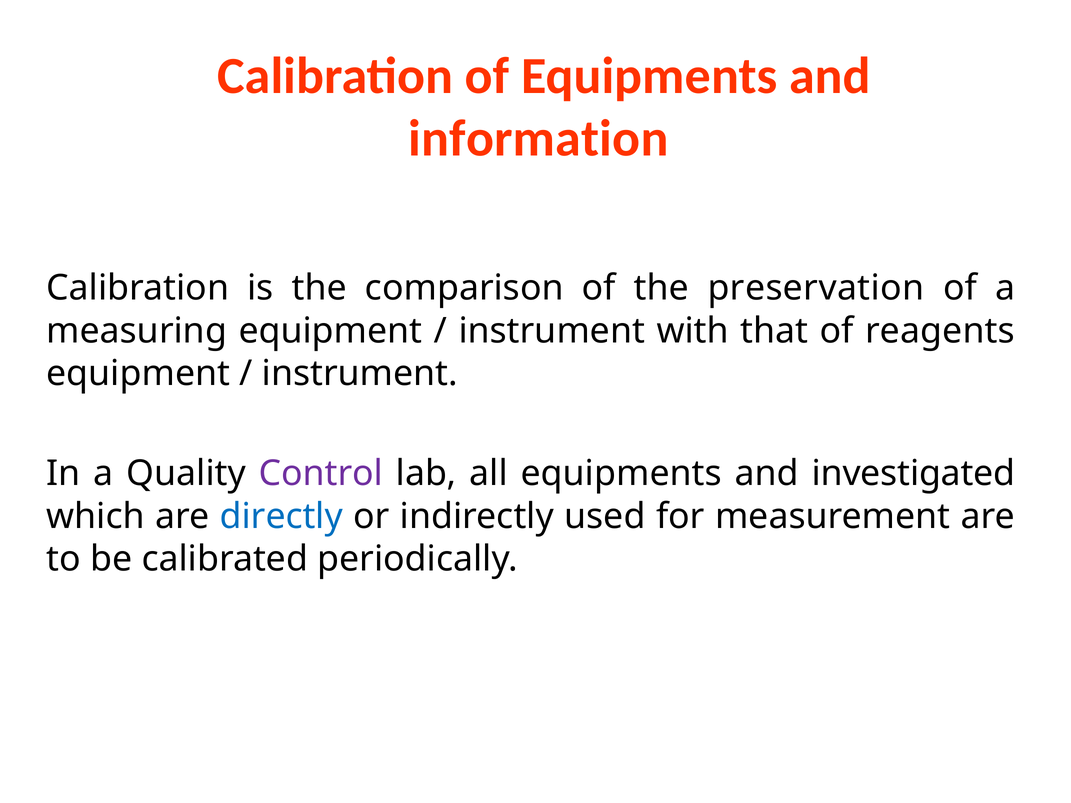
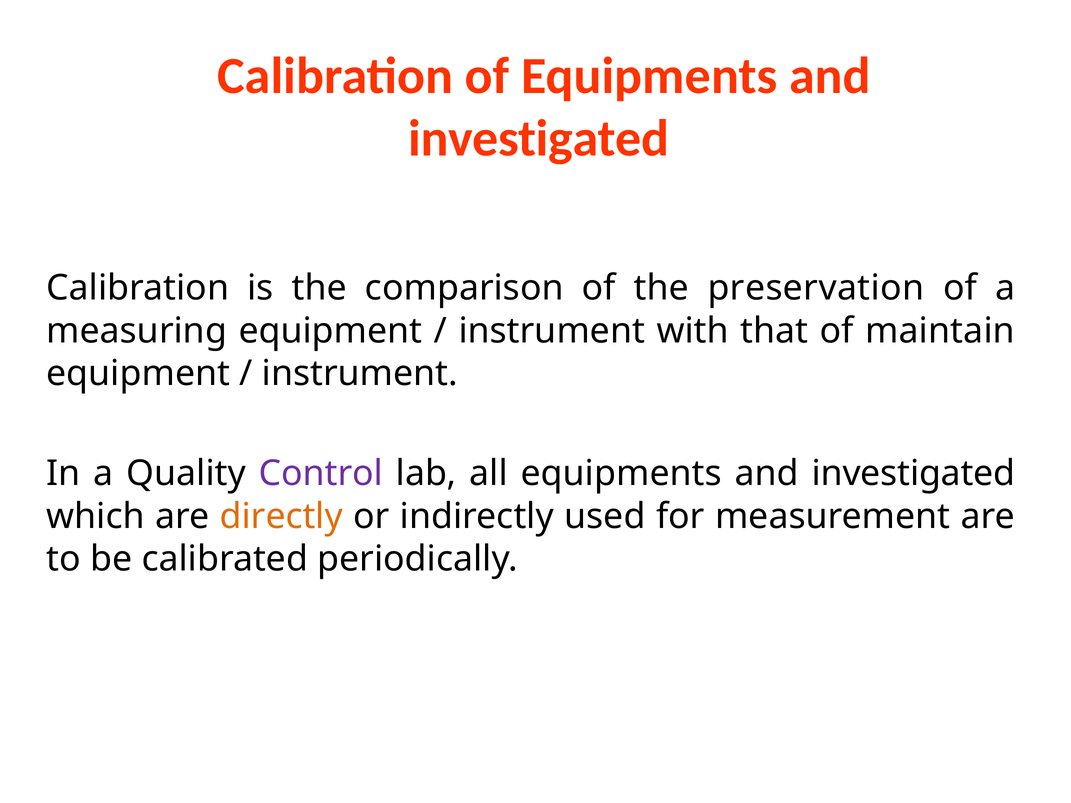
information: information -> investigated (539, 138)
reagents: reagents -> maintain (940, 331)
directly colour: blue -> orange (281, 517)
